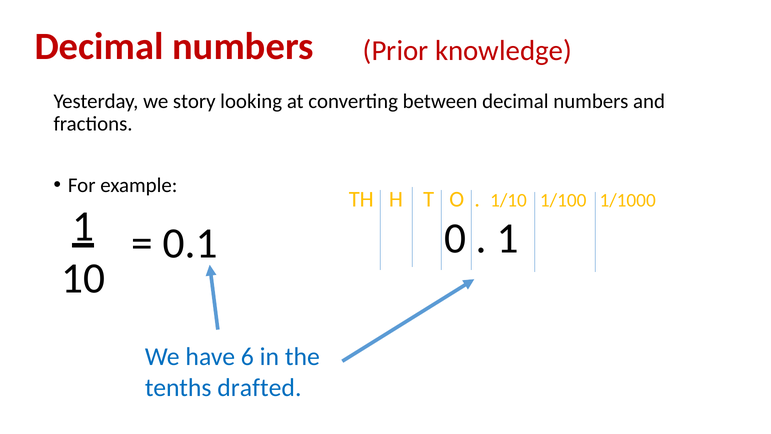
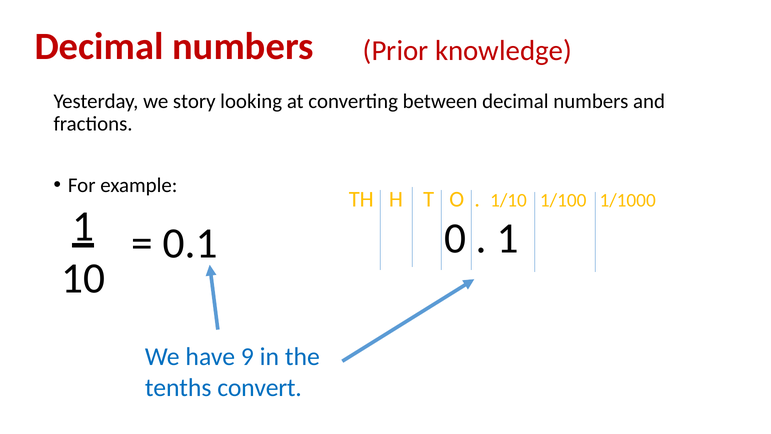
6: 6 -> 9 (247, 356)
drafted: drafted -> convert (260, 387)
